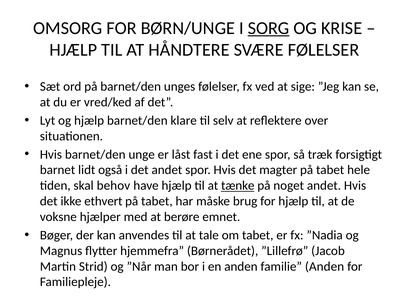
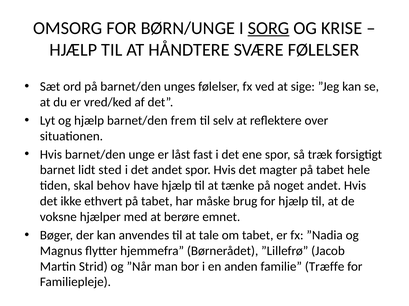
klare: klare -> frem (184, 121)
også: også -> sted (110, 170)
tænke underline: present -> none (238, 186)
familie Anden: Anden -> Træffe (325, 267)
